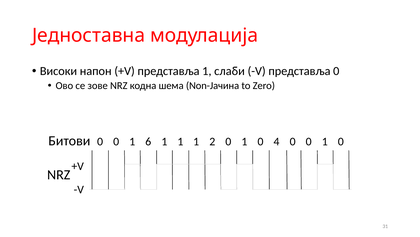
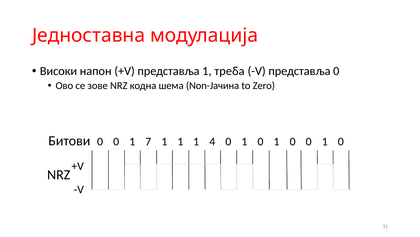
слаби: слаби -> треба (229, 71)
6: 6 -> 7 (148, 141)
2: 2 -> 4 (212, 141)
1 0 4: 4 -> 1 (277, 141)
